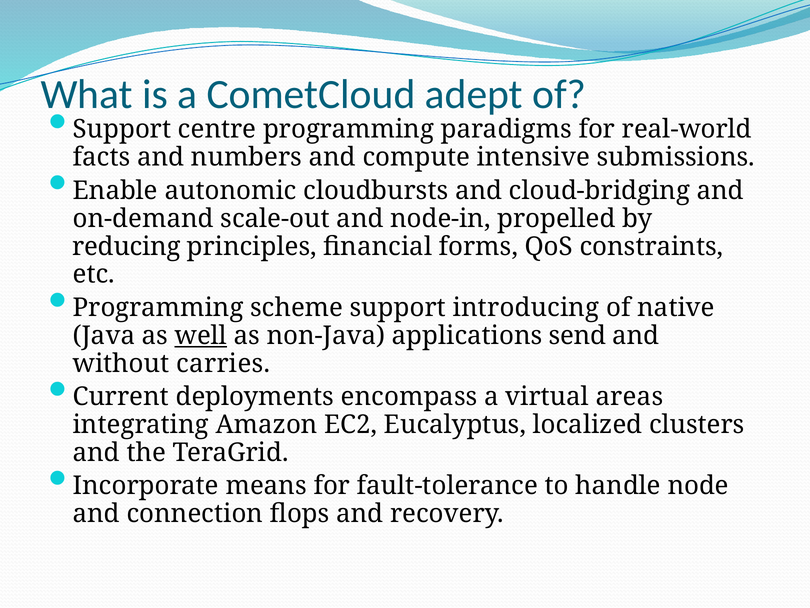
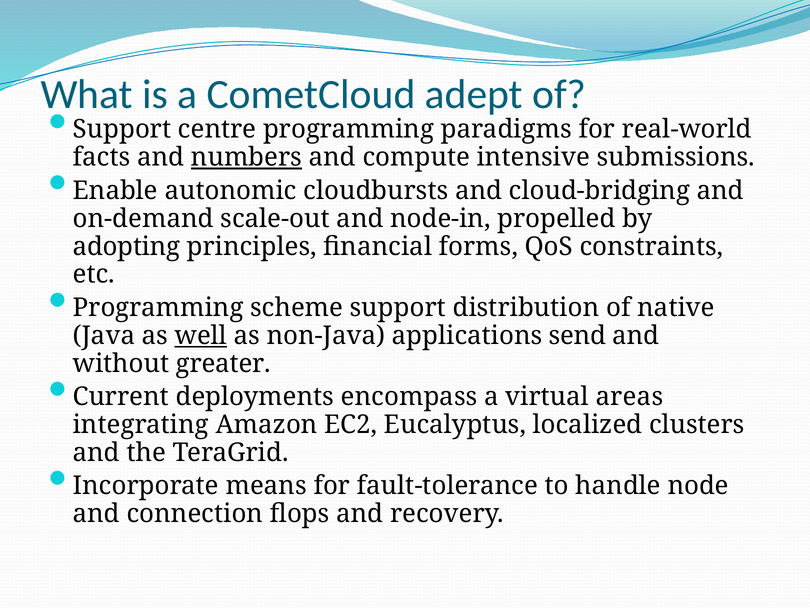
numbers underline: none -> present (246, 157)
reducing: reducing -> adopting (127, 246)
introducing: introducing -> distribution (526, 307)
carries: carries -> greater (223, 363)
